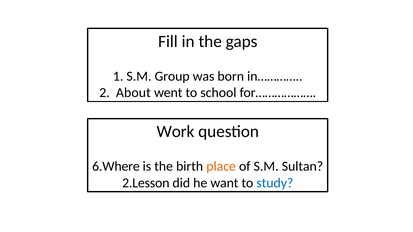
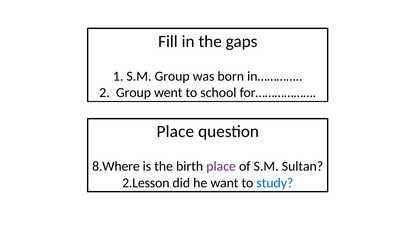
2 About: About -> Group (133, 93)
Work: Work -> Place (175, 132)
6.Where: 6.Where -> 8.Where (116, 167)
place colour: orange -> purple (221, 167)
